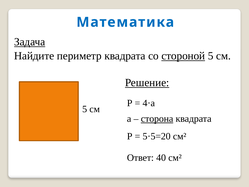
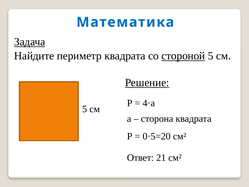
сторона underline: present -> none (157, 119)
5·5=20: 5·5=20 -> 0·5=20 (157, 136)
40: 40 -> 21 (161, 157)
